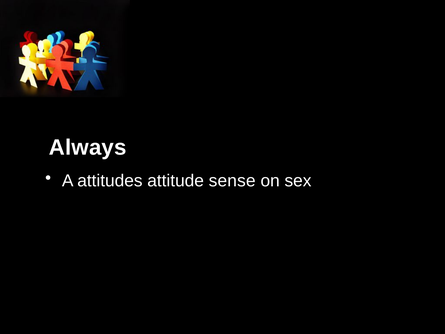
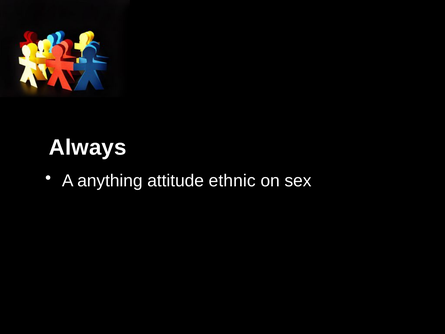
attitudes: attitudes -> anything (110, 181)
sense: sense -> ethnic (232, 181)
